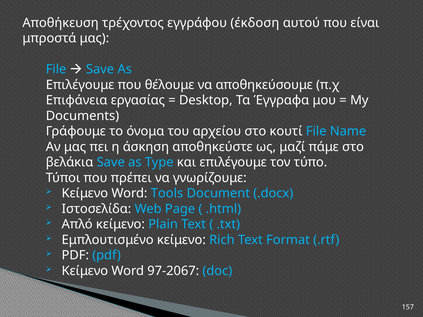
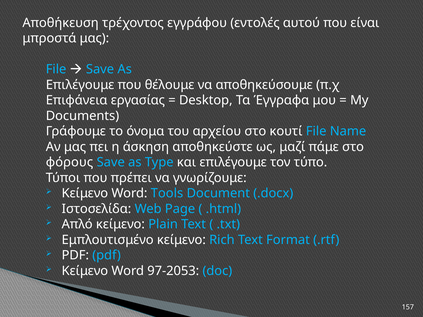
έκδοση: έκδοση -> εντολές (255, 23)
βελάκια: βελάκια -> φόρους (69, 162)
97-2067: 97-2067 -> 97-2053 (173, 271)
